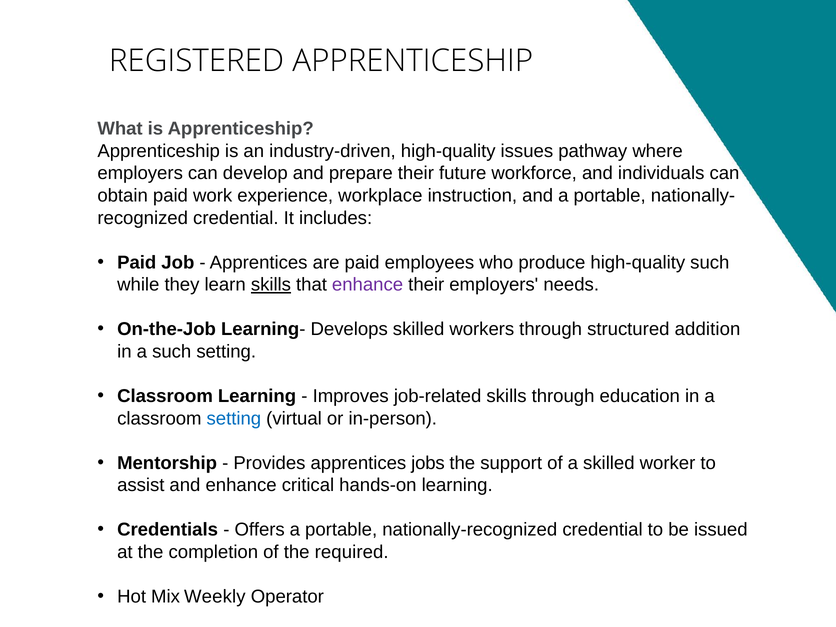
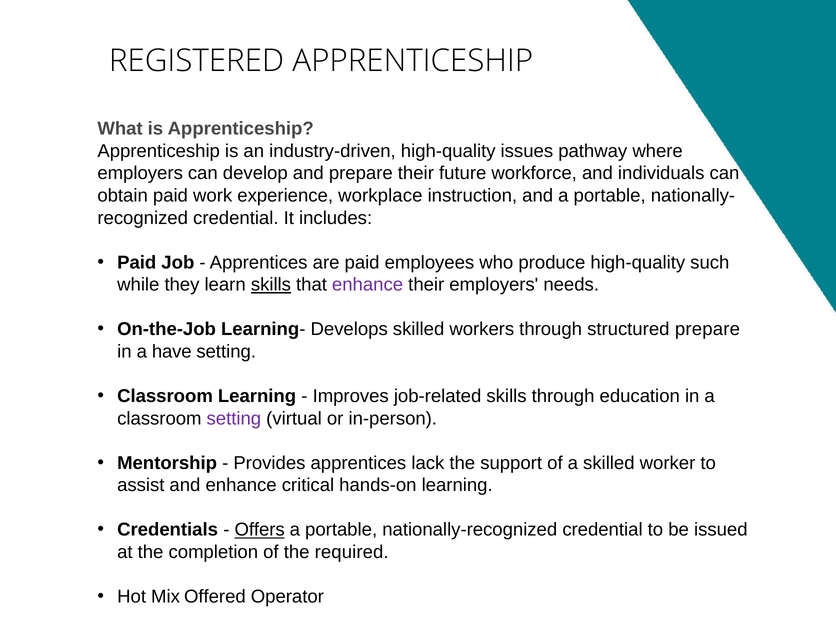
structured addition: addition -> prepare (708, 329)
a such: such -> have (172, 352)
setting colour: blue -> purple (234, 418)
jobs: jobs -> lack (428, 463)
Offers underline: none -> present (260, 530)
Weekly: Weekly -> Offered (215, 597)
